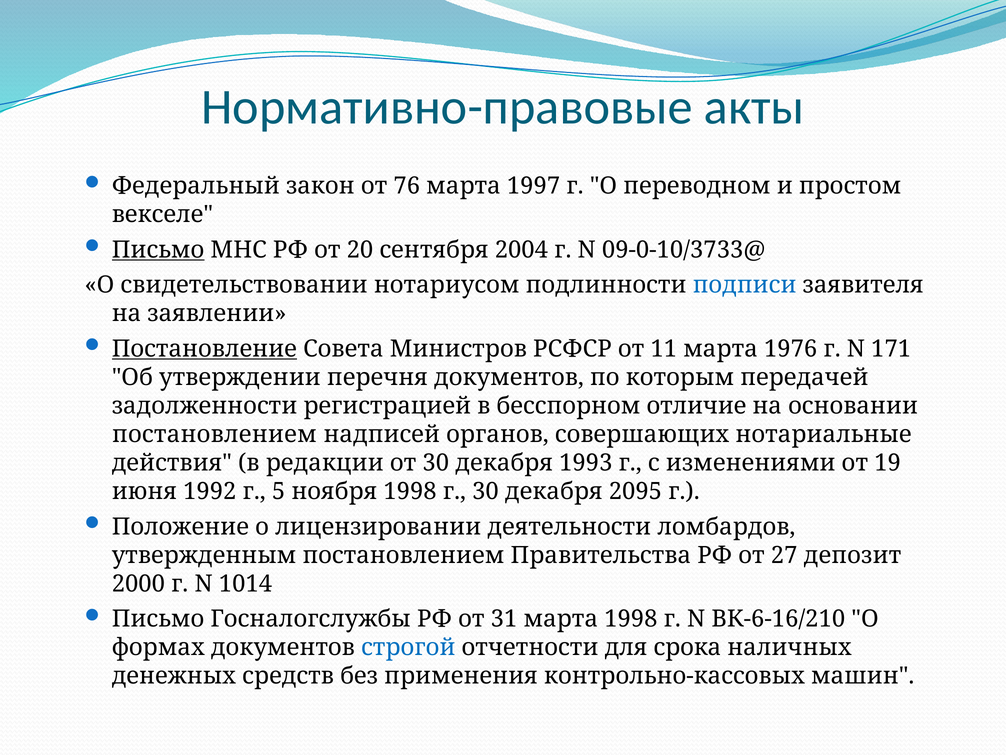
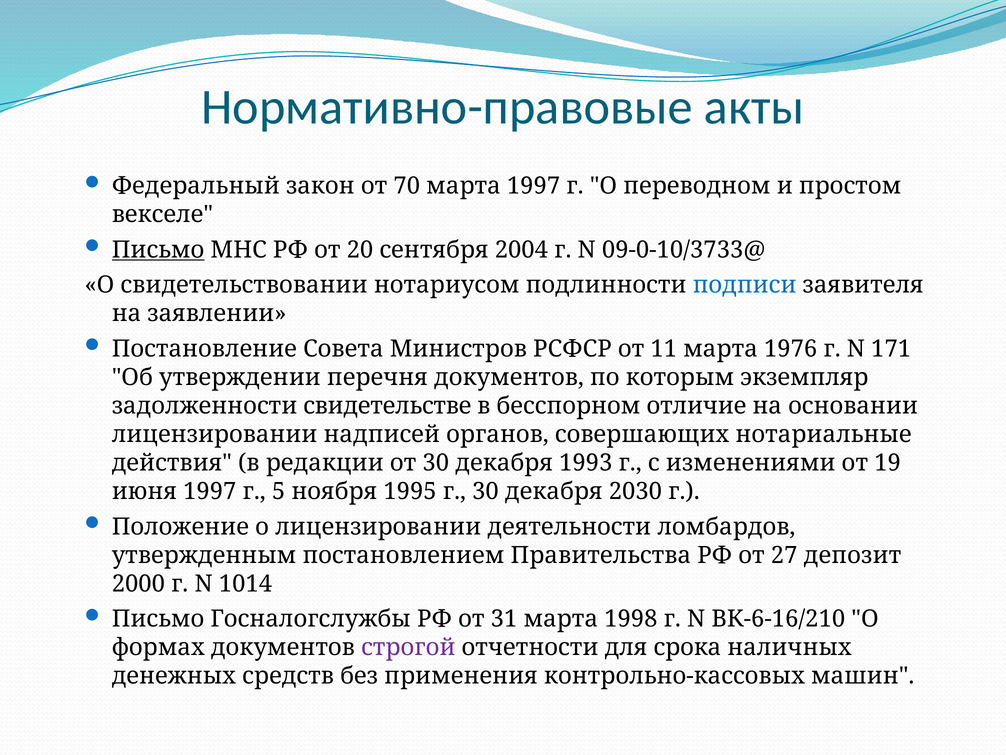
76: 76 -> 70 (407, 186)
Постановление underline: present -> none (204, 349)
передачей: передачей -> экземпляр (804, 377)
регистрацией: регистрацией -> свидетельстве (387, 406)
постановлением: постановлением -> лицензировании (215, 434)
июня 1992: 1992 -> 1997 (210, 491)
ноября 1998: 1998 -> 1995 (410, 491)
2095: 2095 -> 2030 (635, 491)
строгой colour: blue -> purple (408, 647)
